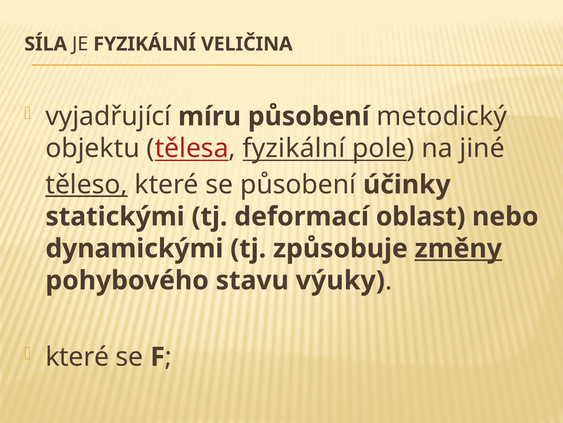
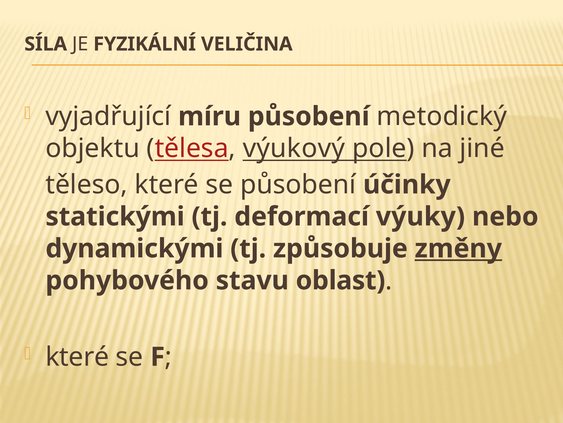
tělesa fyzikální: fyzikální -> výukový (294, 148)
těleso underline: present -> none (87, 184)
oblast: oblast -> výuky (420, 216)
výuky: výuky -> oblast (340, 280)
